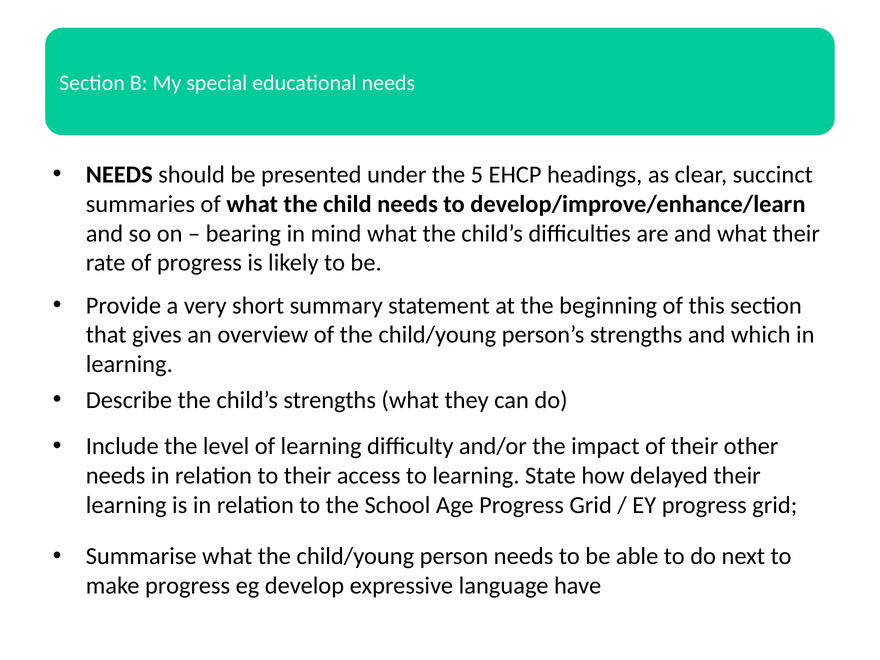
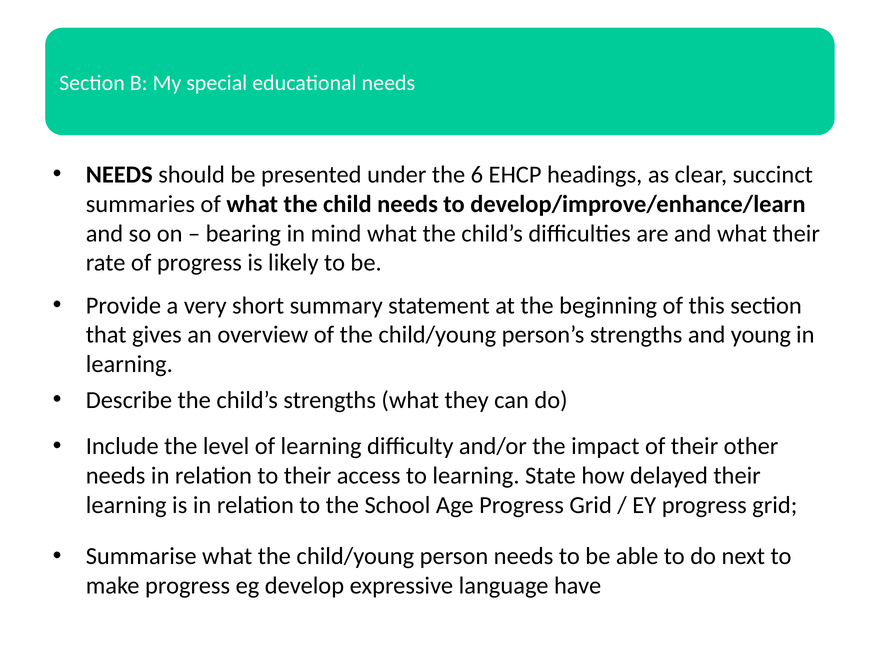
5: 5 -> 6 (477, 175)
which: which -> young (761, 335)
